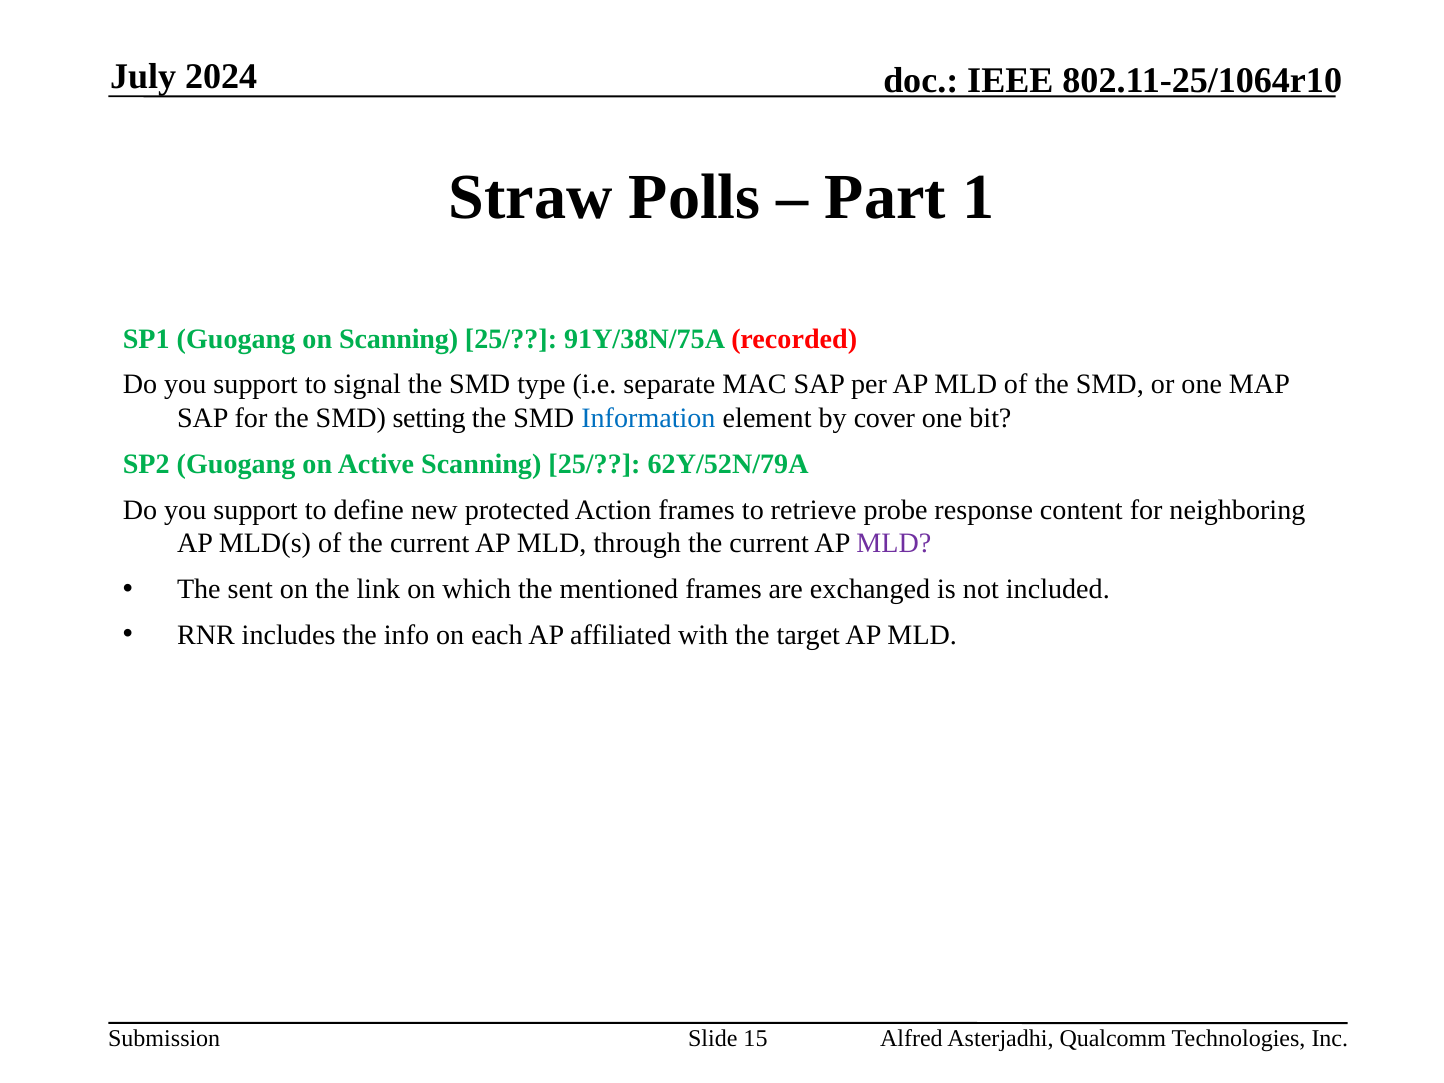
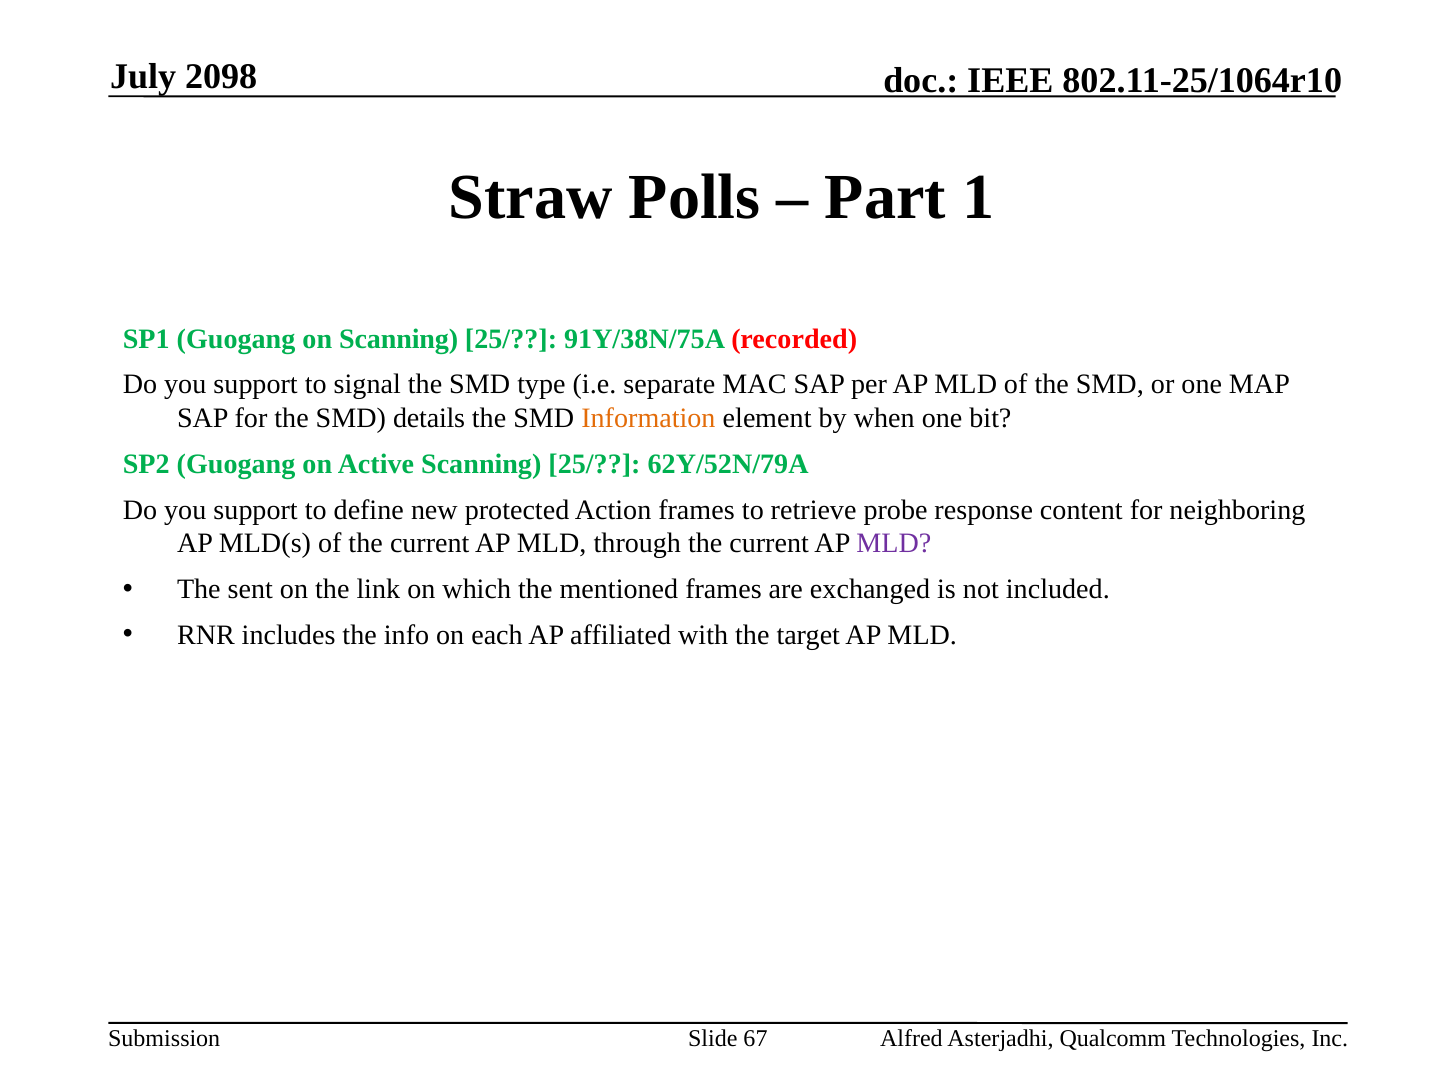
2024: 2024 -> 2098 (221, 77)
setting: setting -> details (429, 418)
Information colour: blue -> orange (648, 418)
cover: cover -> when (884, 418)
15: 15 -> 67 (756, 1039)
